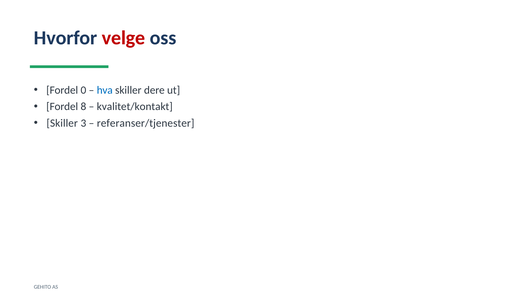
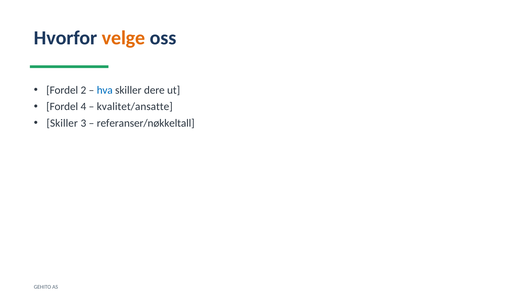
velge colour: red -> orange (124, 38)
0: 0 -> 2 (83, 90)
8: 8 -> 4 (83, 107)
kvalitet/kontakt: kvalitet/kontakt -> kvalitet/ansatte (135, 107)
referanser/tjenester: referanser/tjenester -> referanser/nøkkeltall (146, 123)
